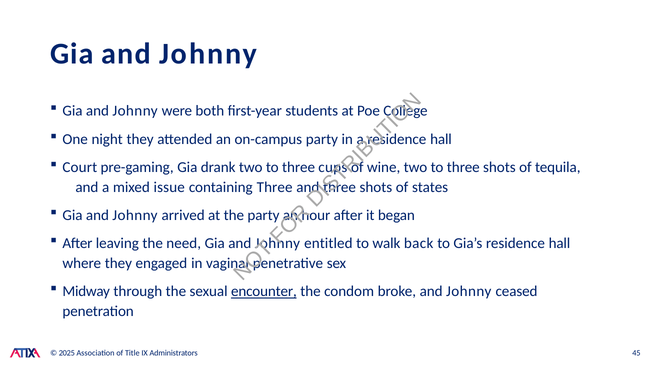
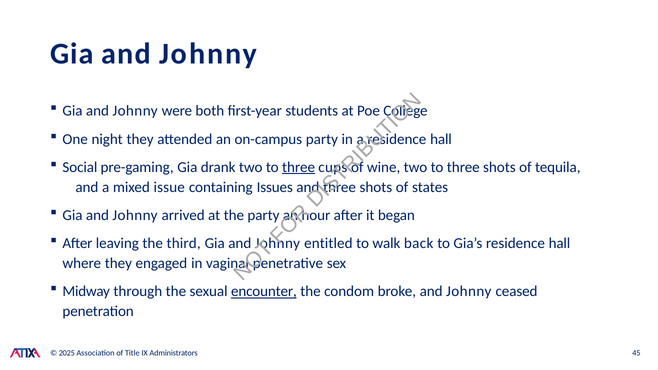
Court: Court -> Social (80, 167)
three underline: none -> present (299, 167)
containing Three: Three -> Issues (275, 187)
need: need -> third (184, 243)
